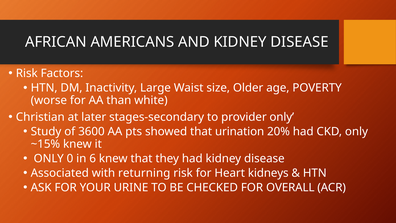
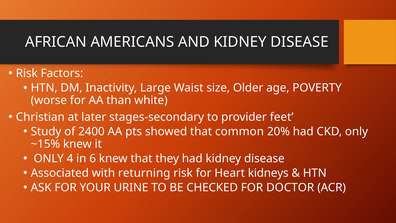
provider only: only -> feet (282, 117)
3600: 3600 -> 2400 (91, 131)
urination: urination -> common (239, 131)
0: 0 -> 4 (70, 158)
OVERALL: OVERALL -> DOCTOR (290, 187)
